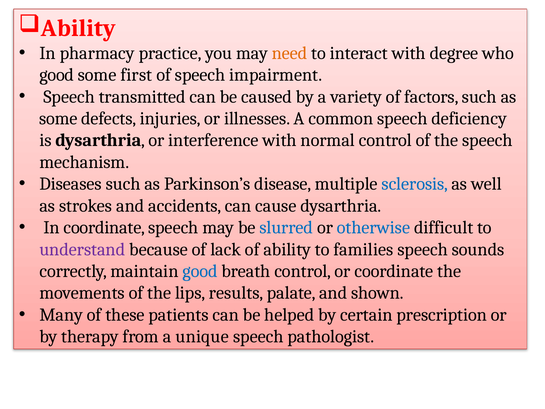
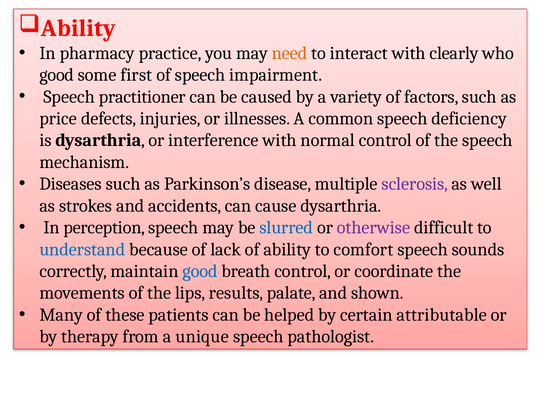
degree: degree -> clearly (454, 53)
transmitted: transmitted -> practitioner (142, 97)
some: some -> price (58, 118)
sclerosis colour: blue -> purple (415, 184)
In coordinate: coordinate -> perception (104, 227)
otherwise colour: blue -> purple (373, 227)
understand colour: purple -> blue (82, 249)
families: families -> comfort (363, 249)
prescription: prescription -> attributable (442, 315)
